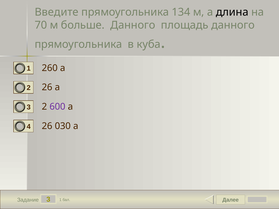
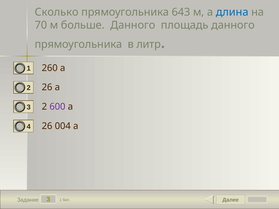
Введите: Введите -> Сколько (57, 12)
134: 134 -> 643 (181, 12)
длина colour: black -> blue (232, 12)
куба: куба -> литр (149, 44)
030: 030 -> 004 (63, 126)
